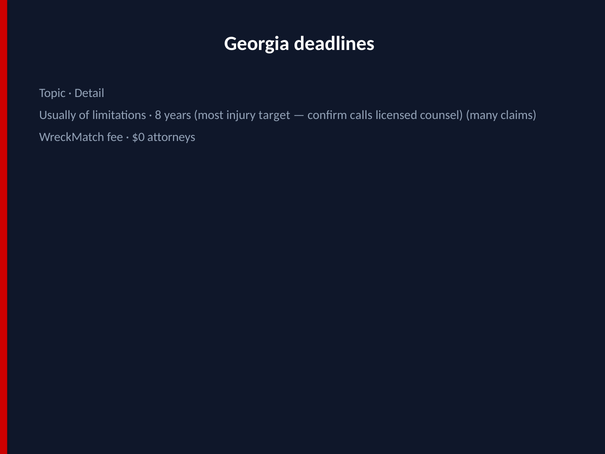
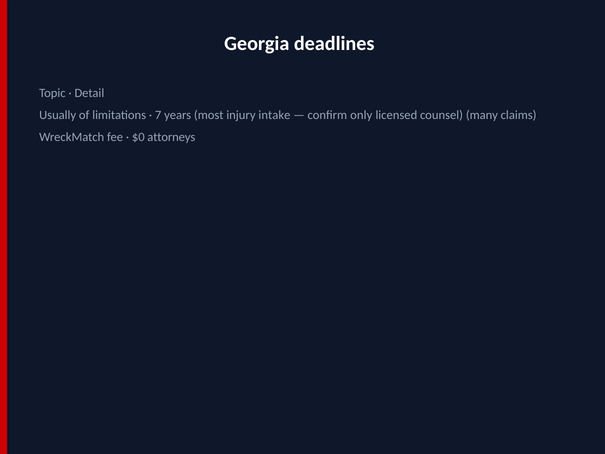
8: 8 -> 7 (158, 115)
target: target -> intake (274, 115)
calls: calls -> only (361, 115)
